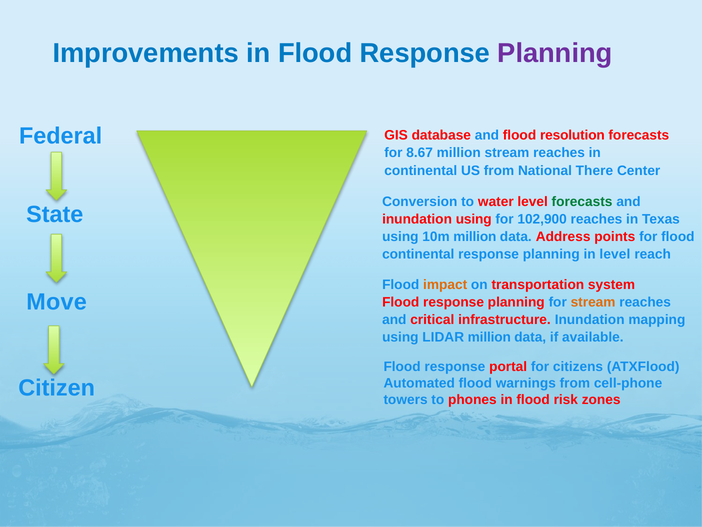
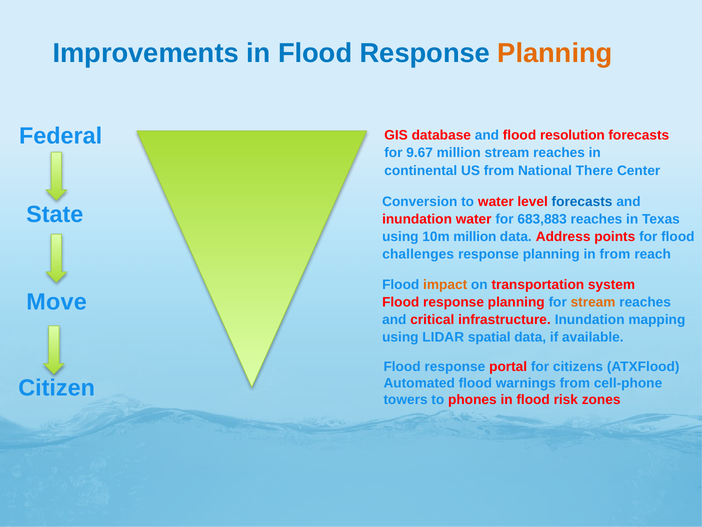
Planning colour: purple -> orange (555, 53)
8.67: 8.67 -> 9.67 (420, 153)
forecasts colour: green -> blue (582, 201)
inundation using: using -> water (474, 219)
102,900: 102,900 -> 683,883 (542, 219)
continental: continental -> challenges (418, 254)
in level: level -> from (615, 254)
LIDAR million: million -> spatial (489, 337)
